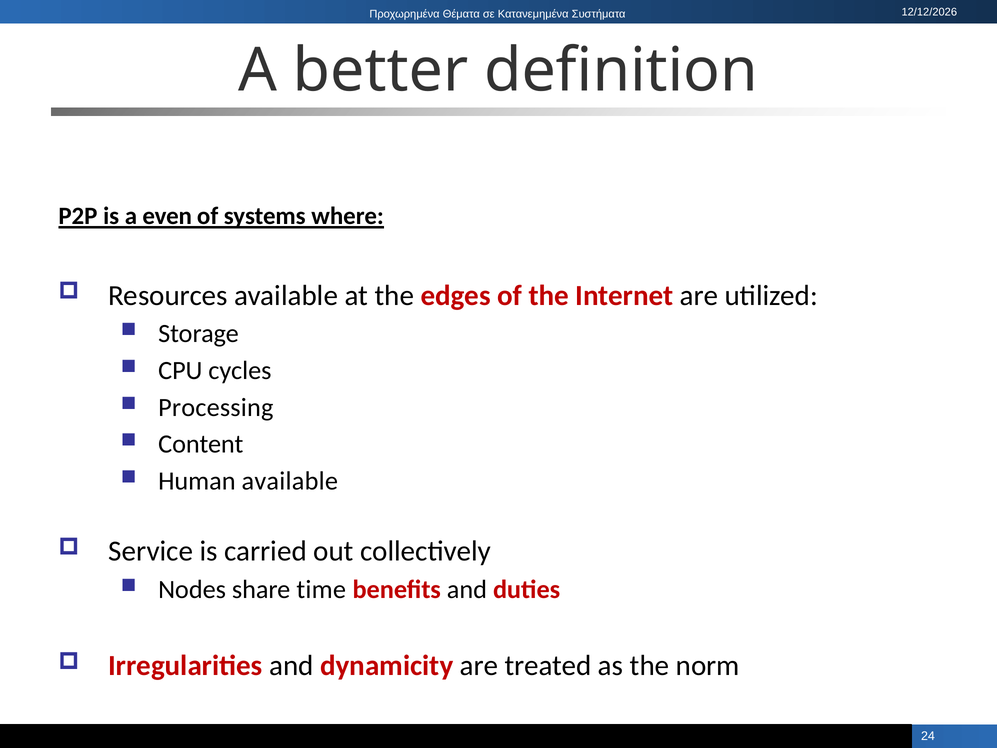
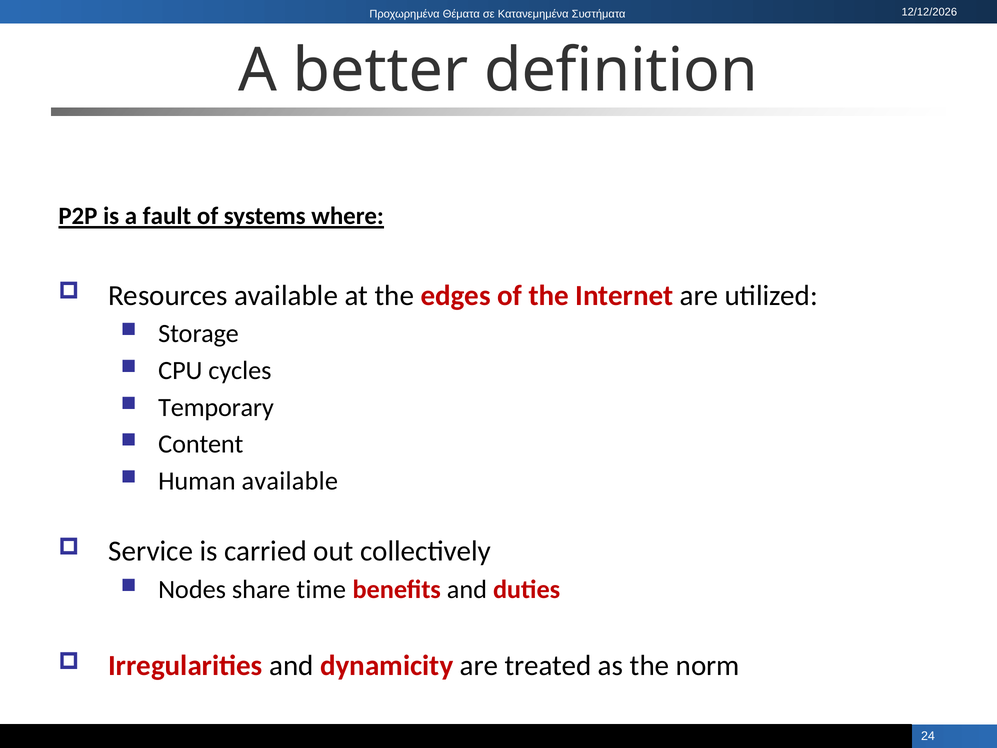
even: even -> fault (167, 216)
Processing: Processing -> Temporary (216, 407)
